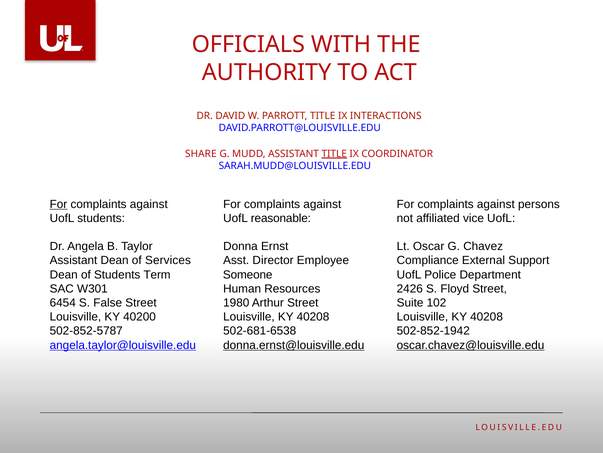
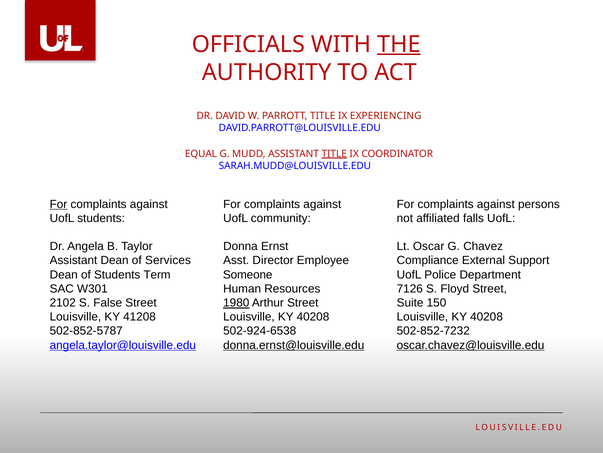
THE underline: none -> present (399, 44)
INTERACTIONS: INTERACTIONS -> EXPERIENCING (386, 116)
SHARE: SHARE -> EQUAL (201, 153)
reasonable: reasonable -> community (281, 218)
vice: vice -> falls (473, 218)
2426: 2426 -> 7126 (410, 288)
6454: 6454 -> 2102 (63, 302)
1980 underline: none -> present (236, 302)
102: 102 -> 150 (437, 302)
40200: 40200 -> 41208 (139, 316)
502-681-6538: 502-681-6538 -> 502-924-6538 (260, 331)
502-852-1942: 502-852-1942 -> 502-852-7232 (433, 331)
